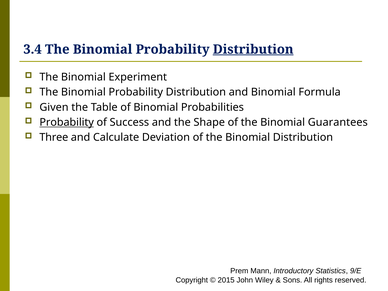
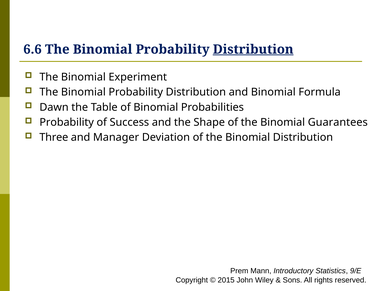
3.4: 3.4 -> 6.6 (32, 49)
Given: Given -> Dawn (54, 107)
Probability underline: present -> none (67, 122)
Calculate: Calculate -> Manager (116, 137)
